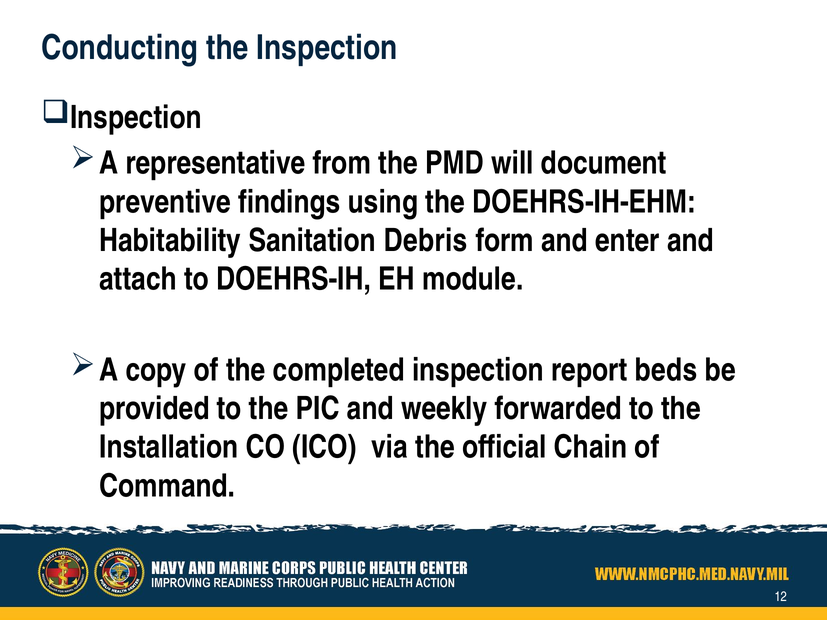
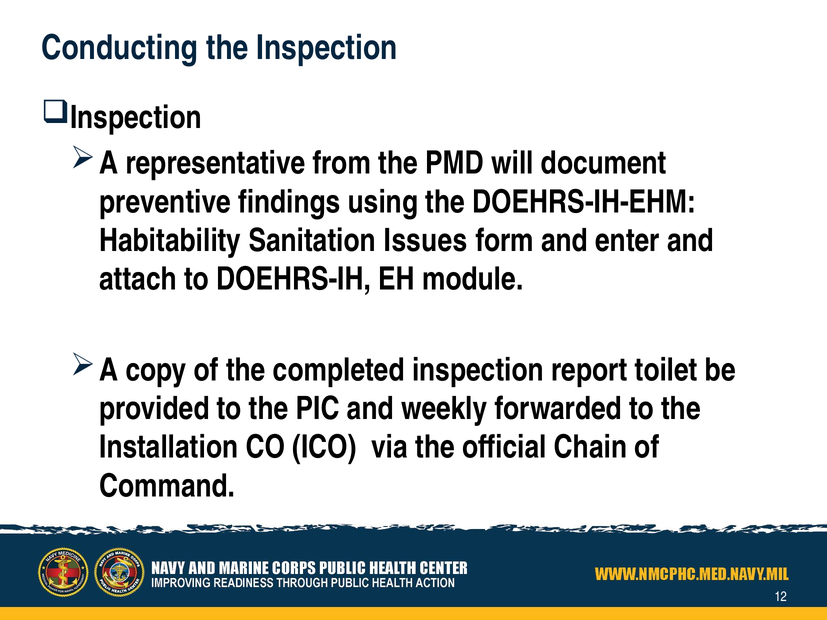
Debris: Debris -> Issues (426, 241)
beds: beds -> toilet (666, 370)
